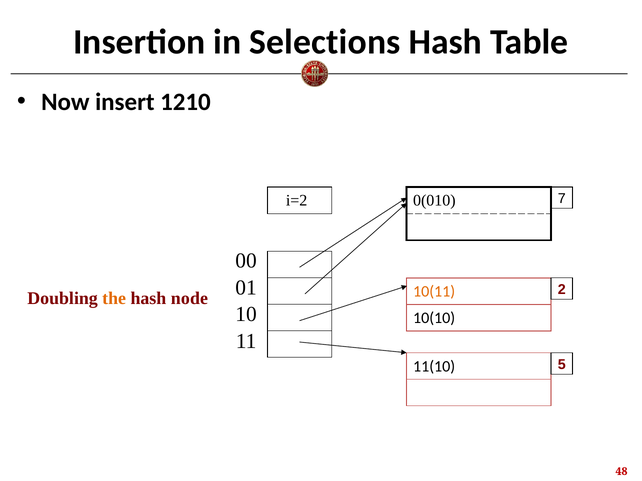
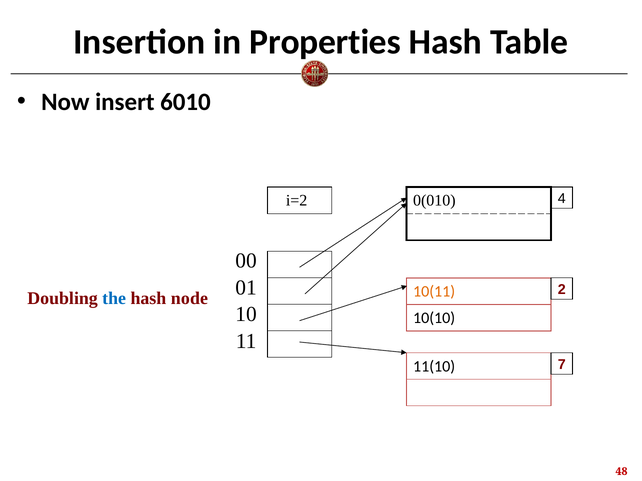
Selections: Selections -> Properties (325, 42)
1210: 1210 -> 6010 (185, 102)
7: 7 -> 4 (562, 199)
the colour: orange -> blue (114, 299)
5: 5 -> 7 (562, 365)
